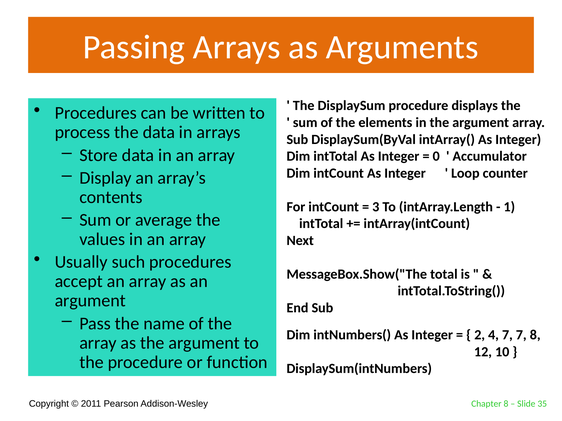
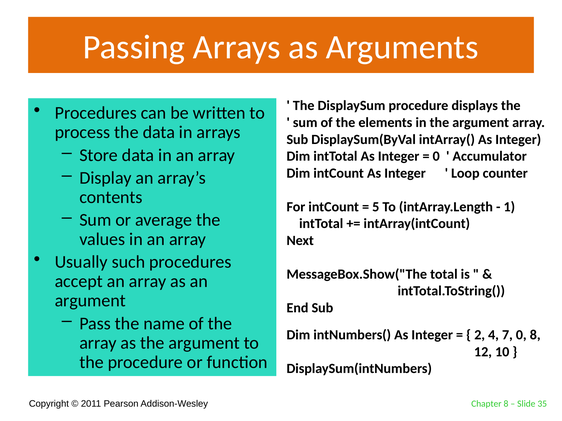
3: 3 -> 5 (376, 207)
7 7: 7 -> 0 (521, 335)
